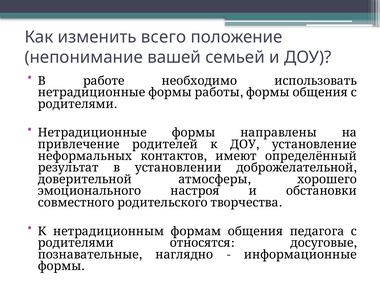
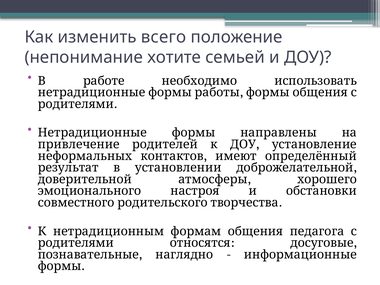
вашей: вашей -> хотите (174, 57)
